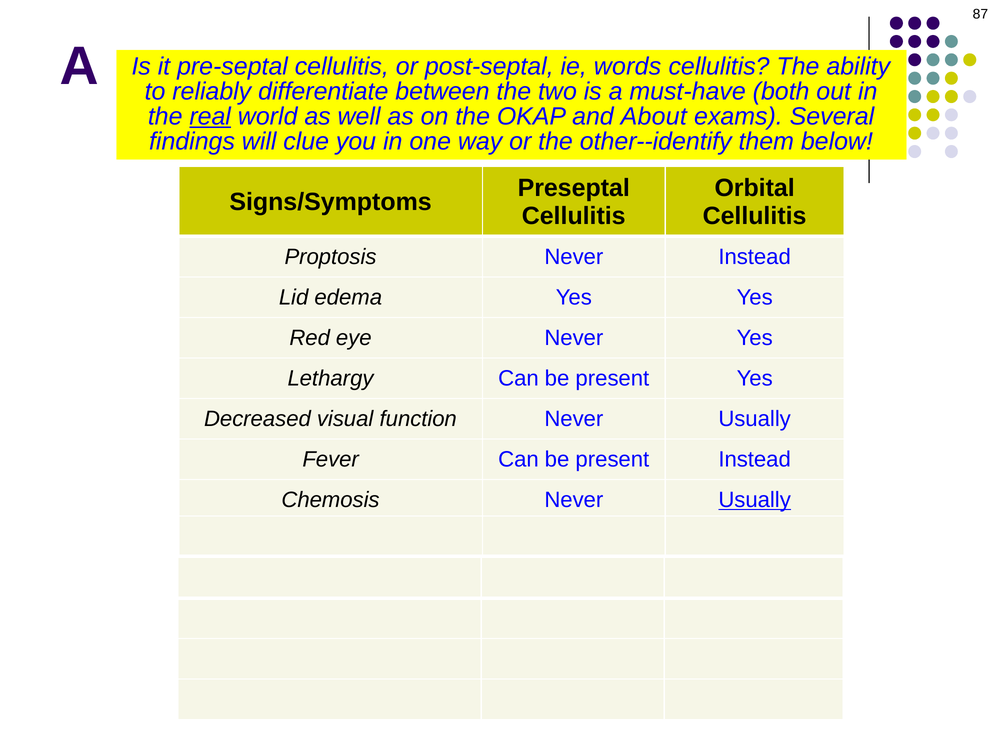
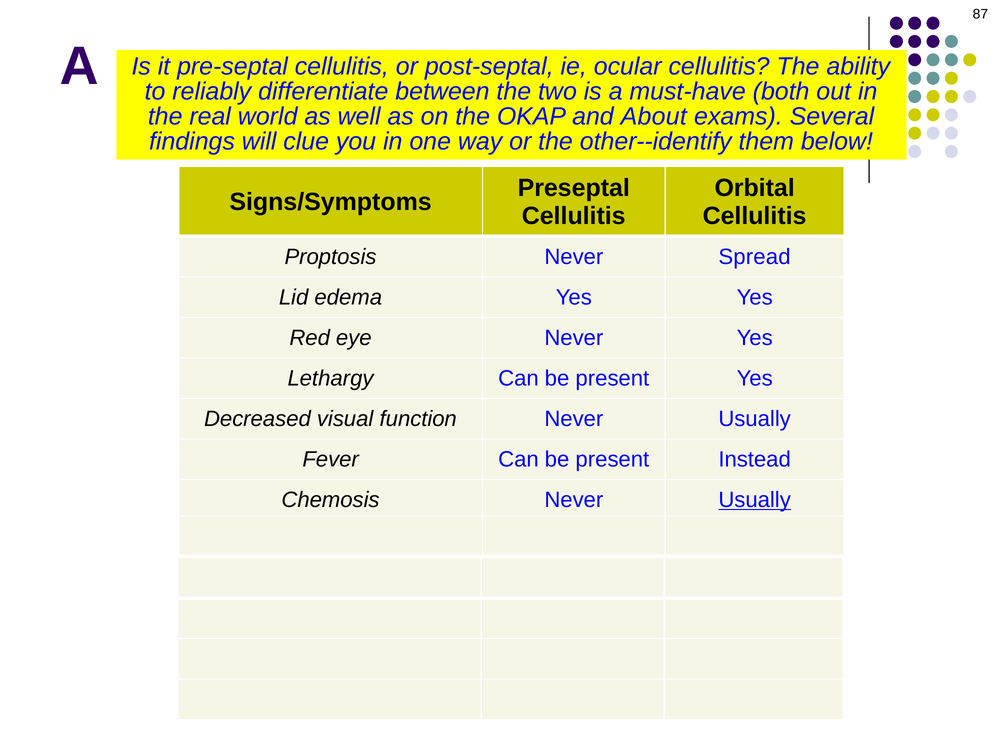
words: words -> ocular (628, 66)
real underline: present -> none (210, 116)
Never Instead: Instead -> Spread (755, 257)
